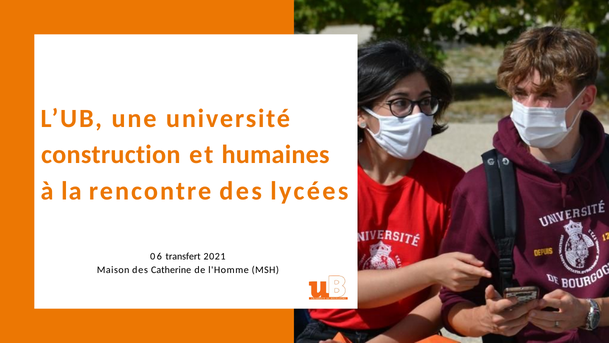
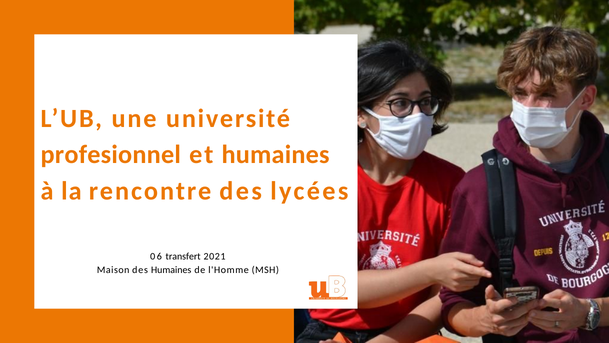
construction: construction -> profesionnel (111, 155)
des Catherine: Catherine -> Humaines (171, 270)
